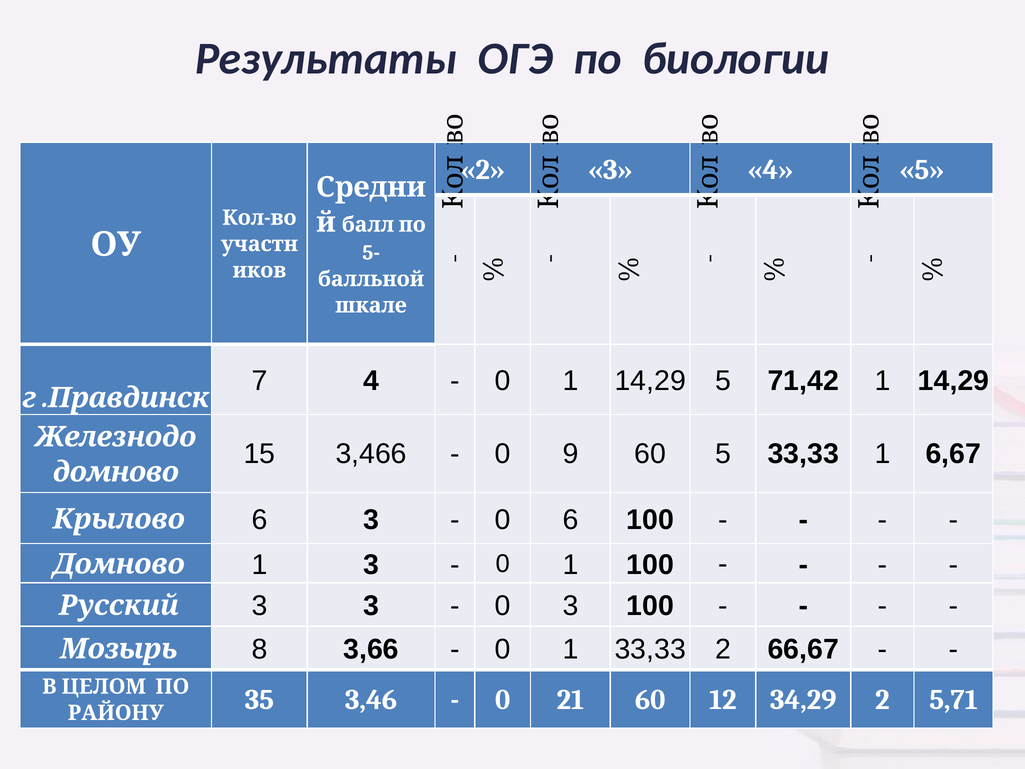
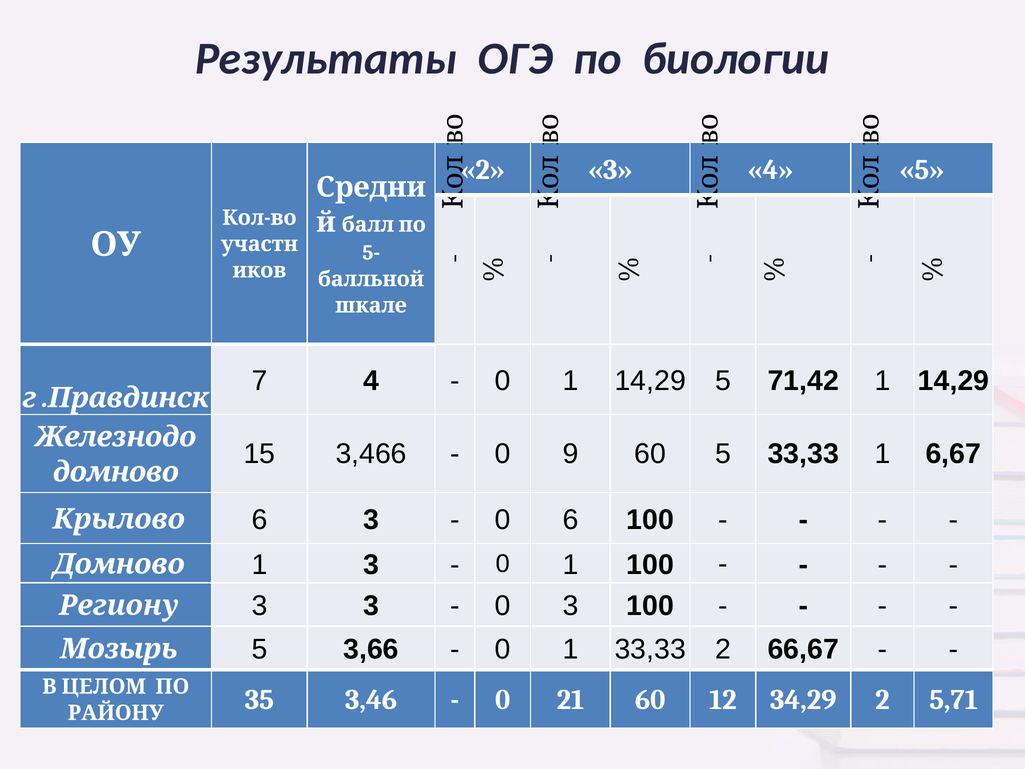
Русский: Русский -> Региону (119, 605)
Мозырь 8: 8 -> 5 (260, 649)
